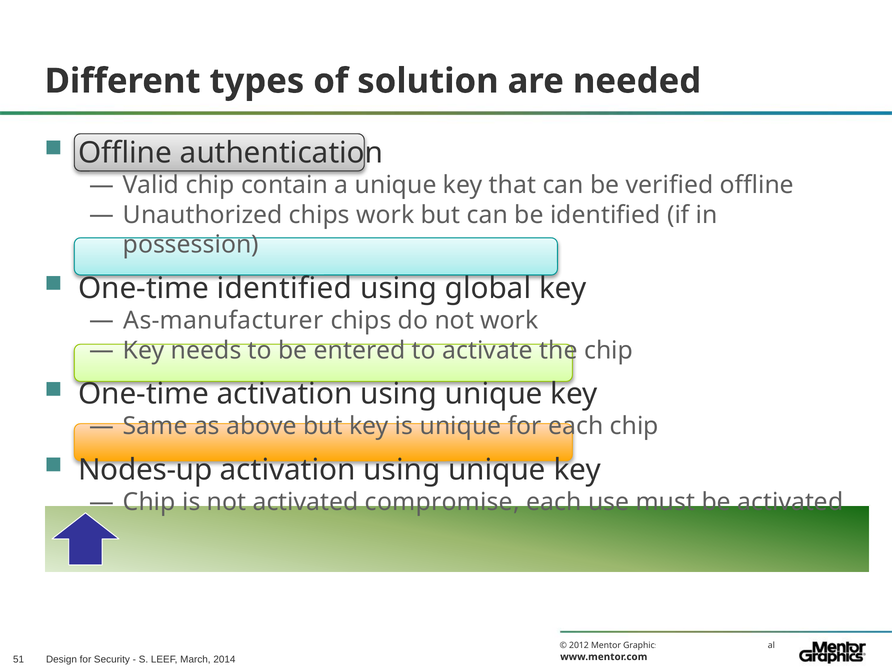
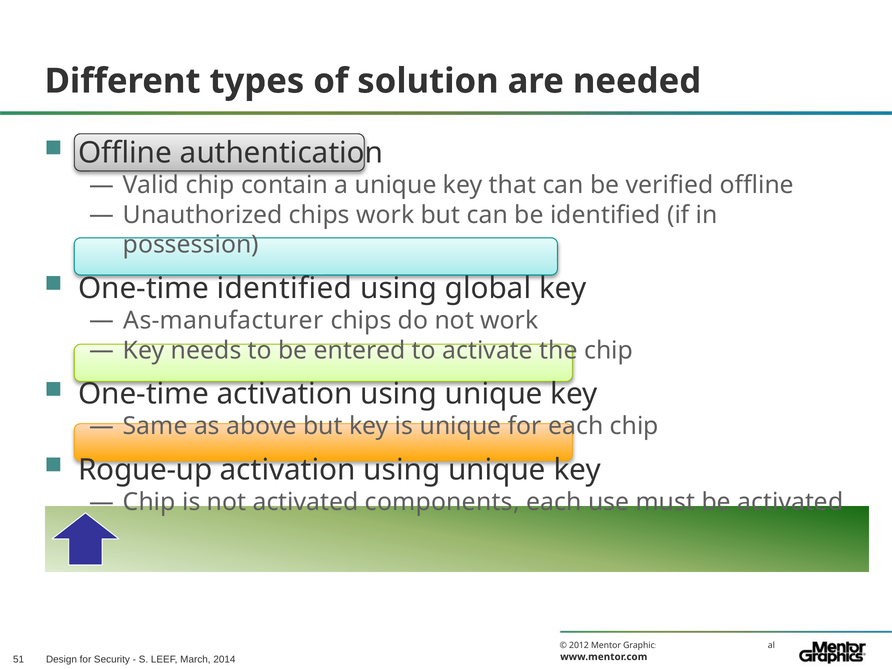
Nodes-up: Nodes-up -> Rogue-up (145, 470)
compromise: compromise -> components (442, 502)
